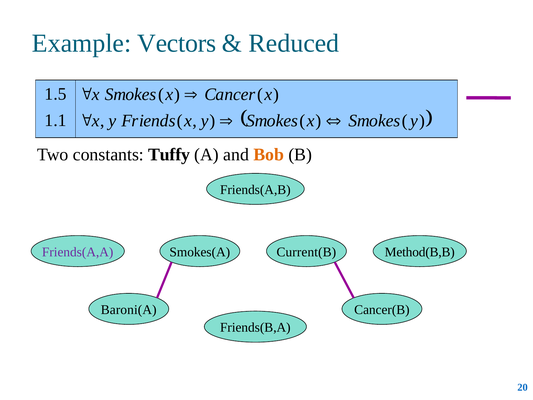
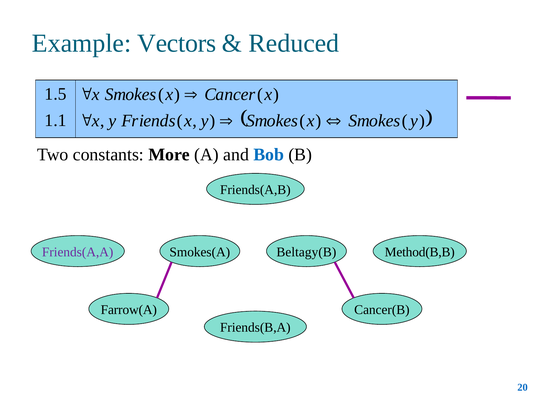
Tuffy: Tuffy -> More (169, 155)
Bob colour: orange -> blue (269, 155)
Current(B: Current(B -> Beltagy(B (306, 252)
Baroni(A: Baroni(A -> Farrow(A (129, 310)
